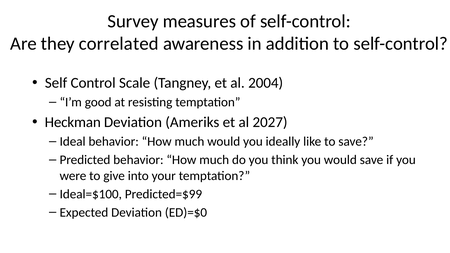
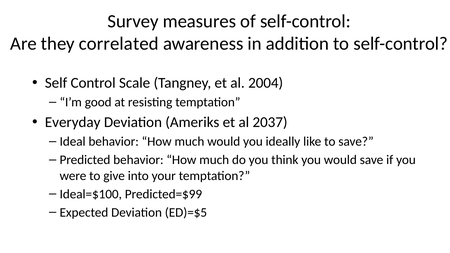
Heckman: Heckman -> Everyday (73, 122)
2027: 2027 -> 2037 (270, 122)
ED)=$0: ED)=$0 -> ED)=$5 (186, 212)
